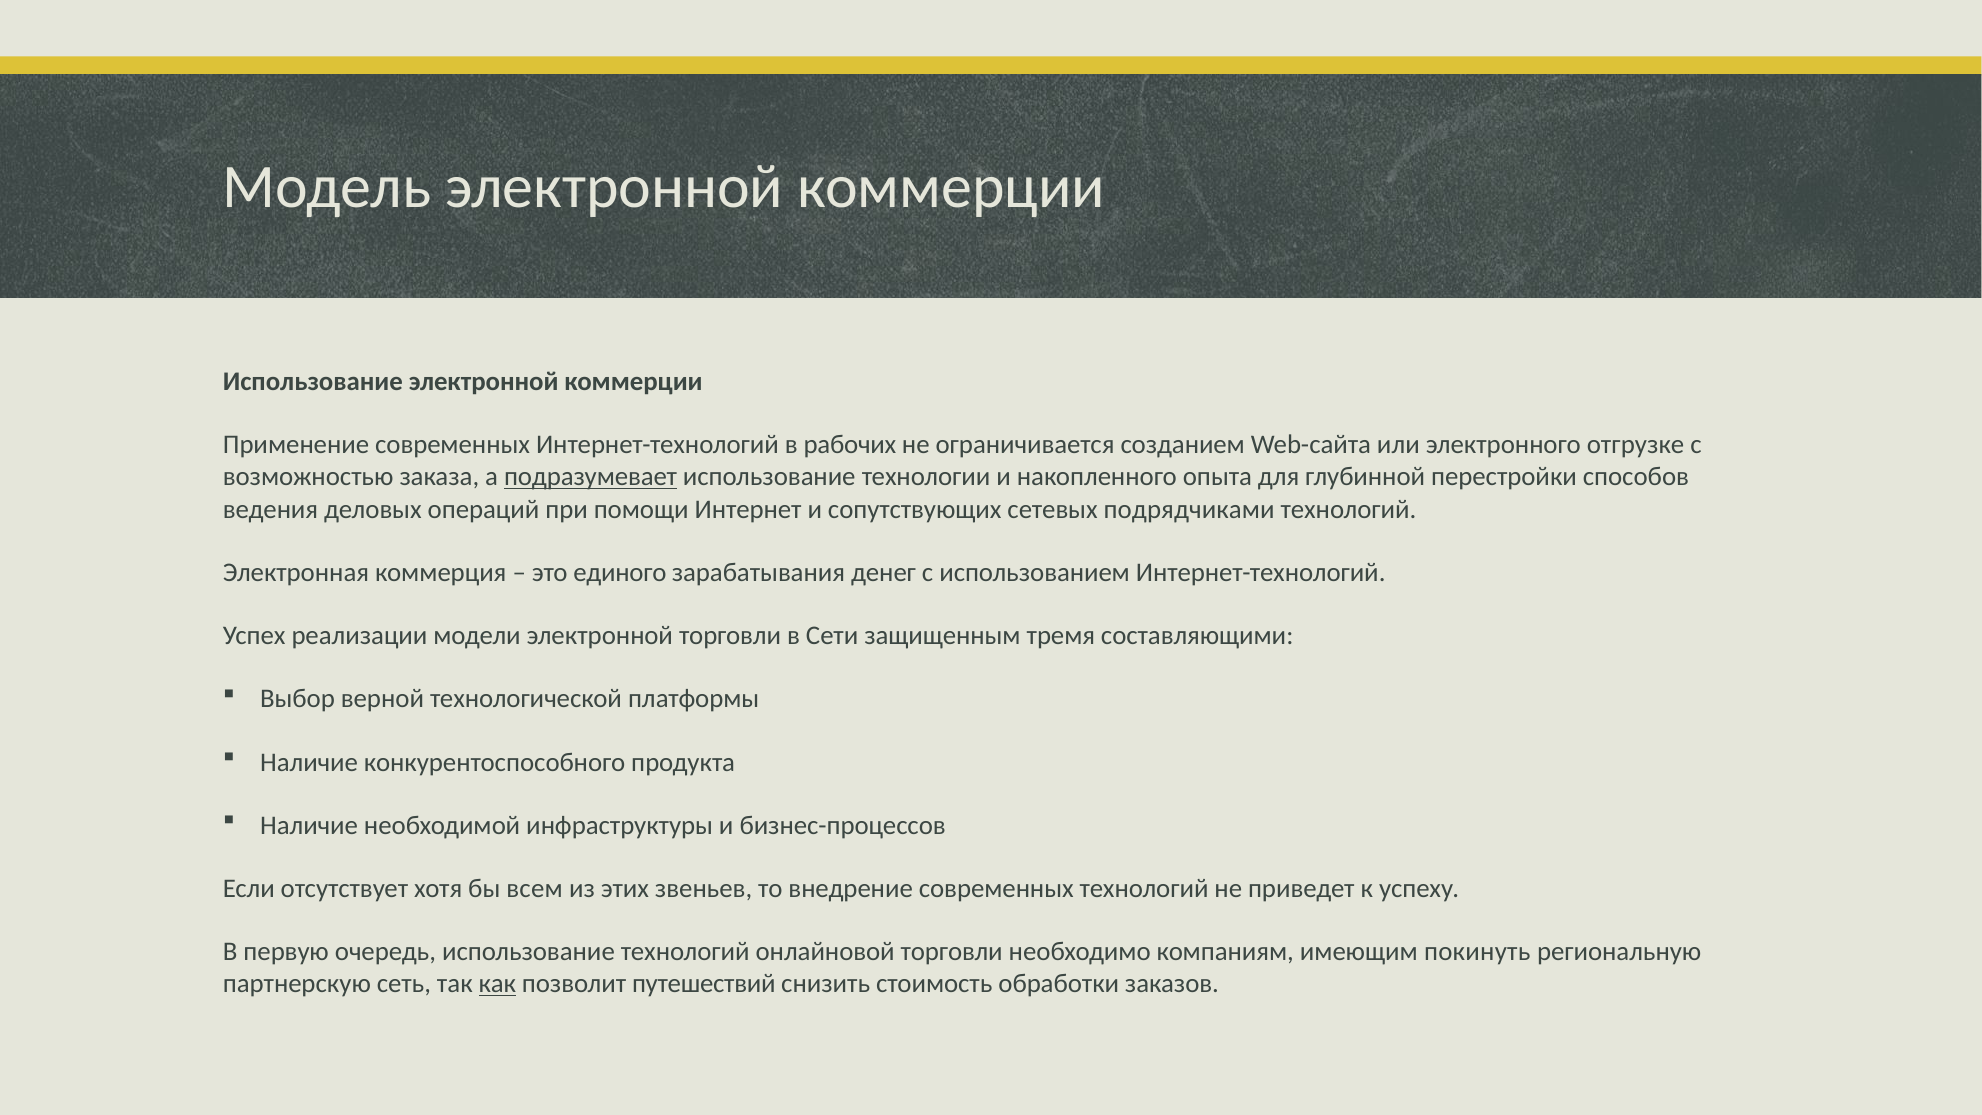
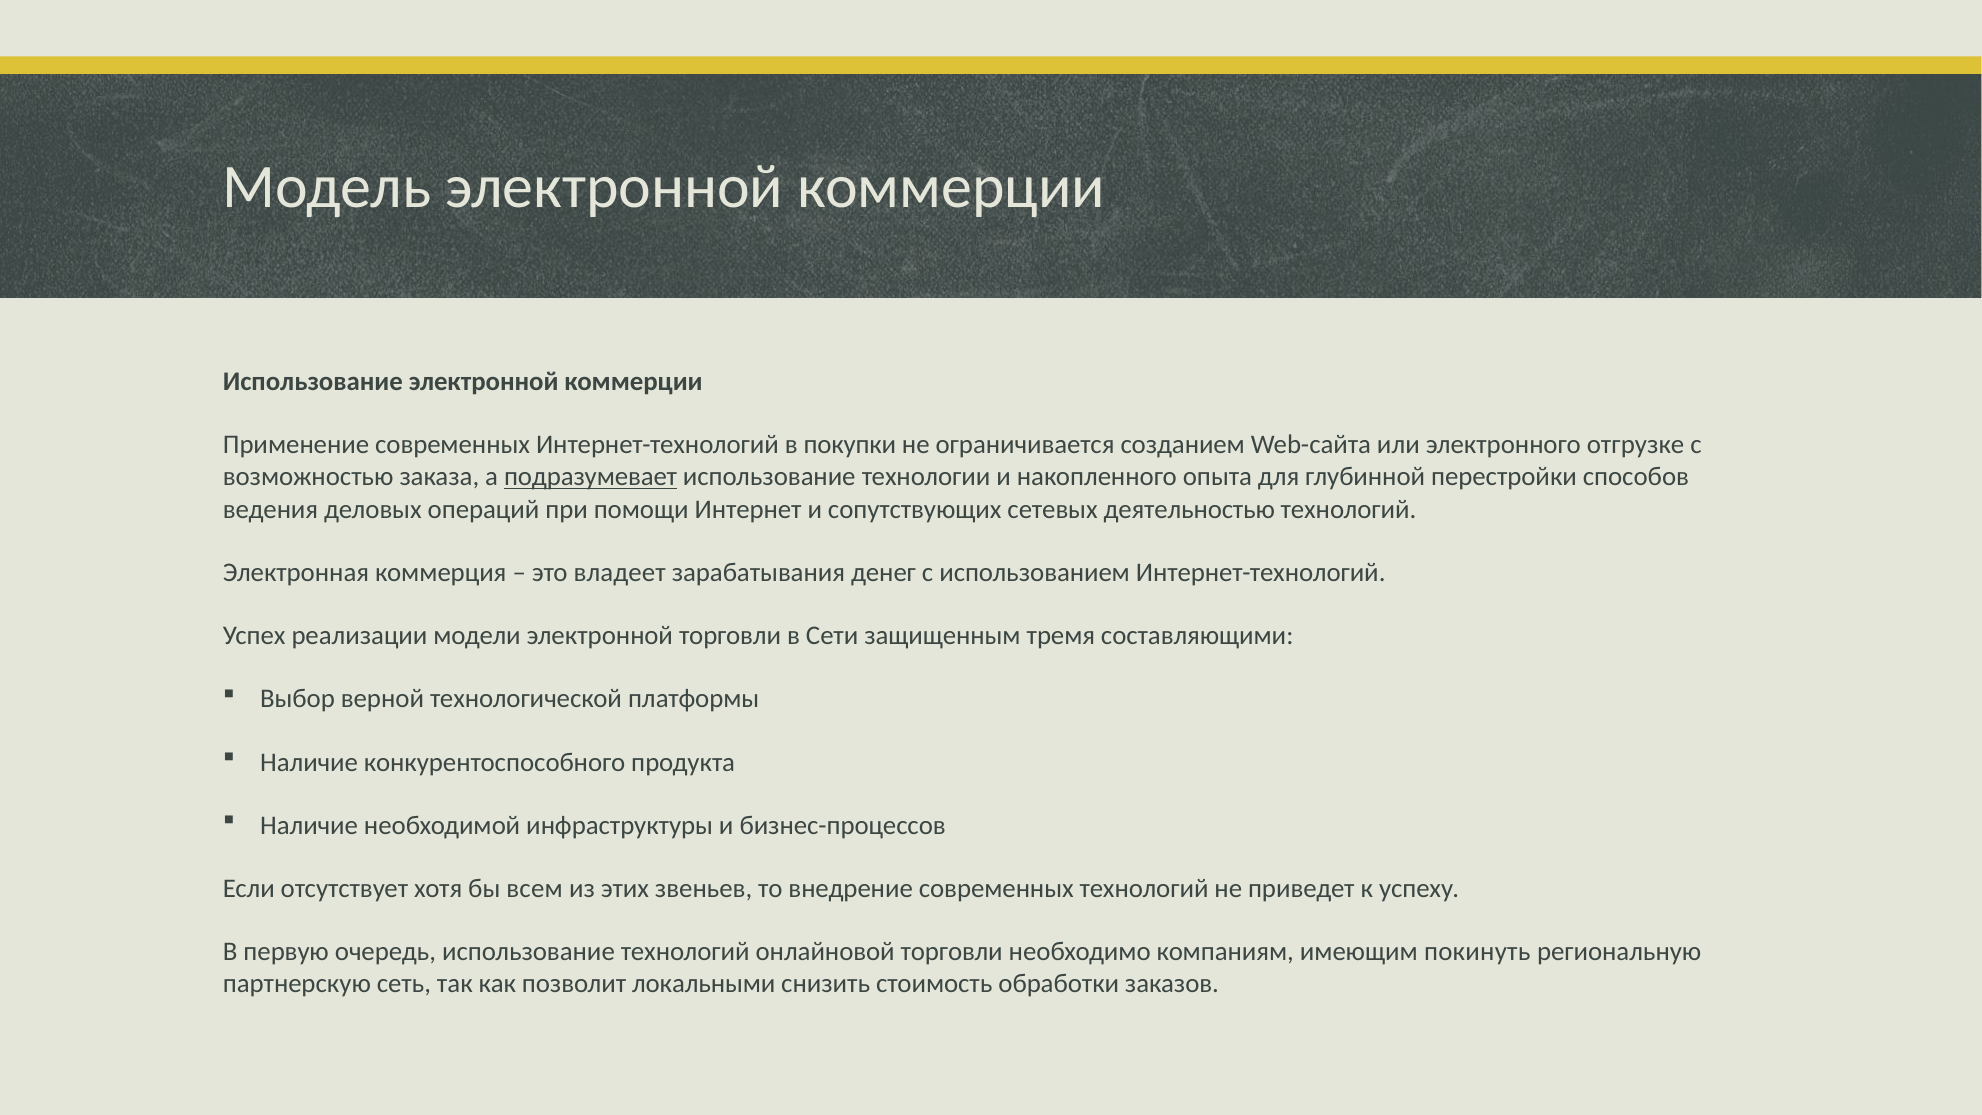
рабочих: рабочих -> покупки (850, 445)
подрядчиками: подрядчиками -> деятельностью (1189, 509)
единого: единого -> владеет (620, 572)
как underline: present -> none (497, 984)
путешествий: путешествий -> локальными (704, 984)
